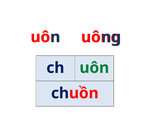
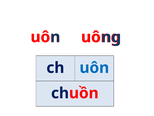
uôn colour: green -> blue (94, 68)
